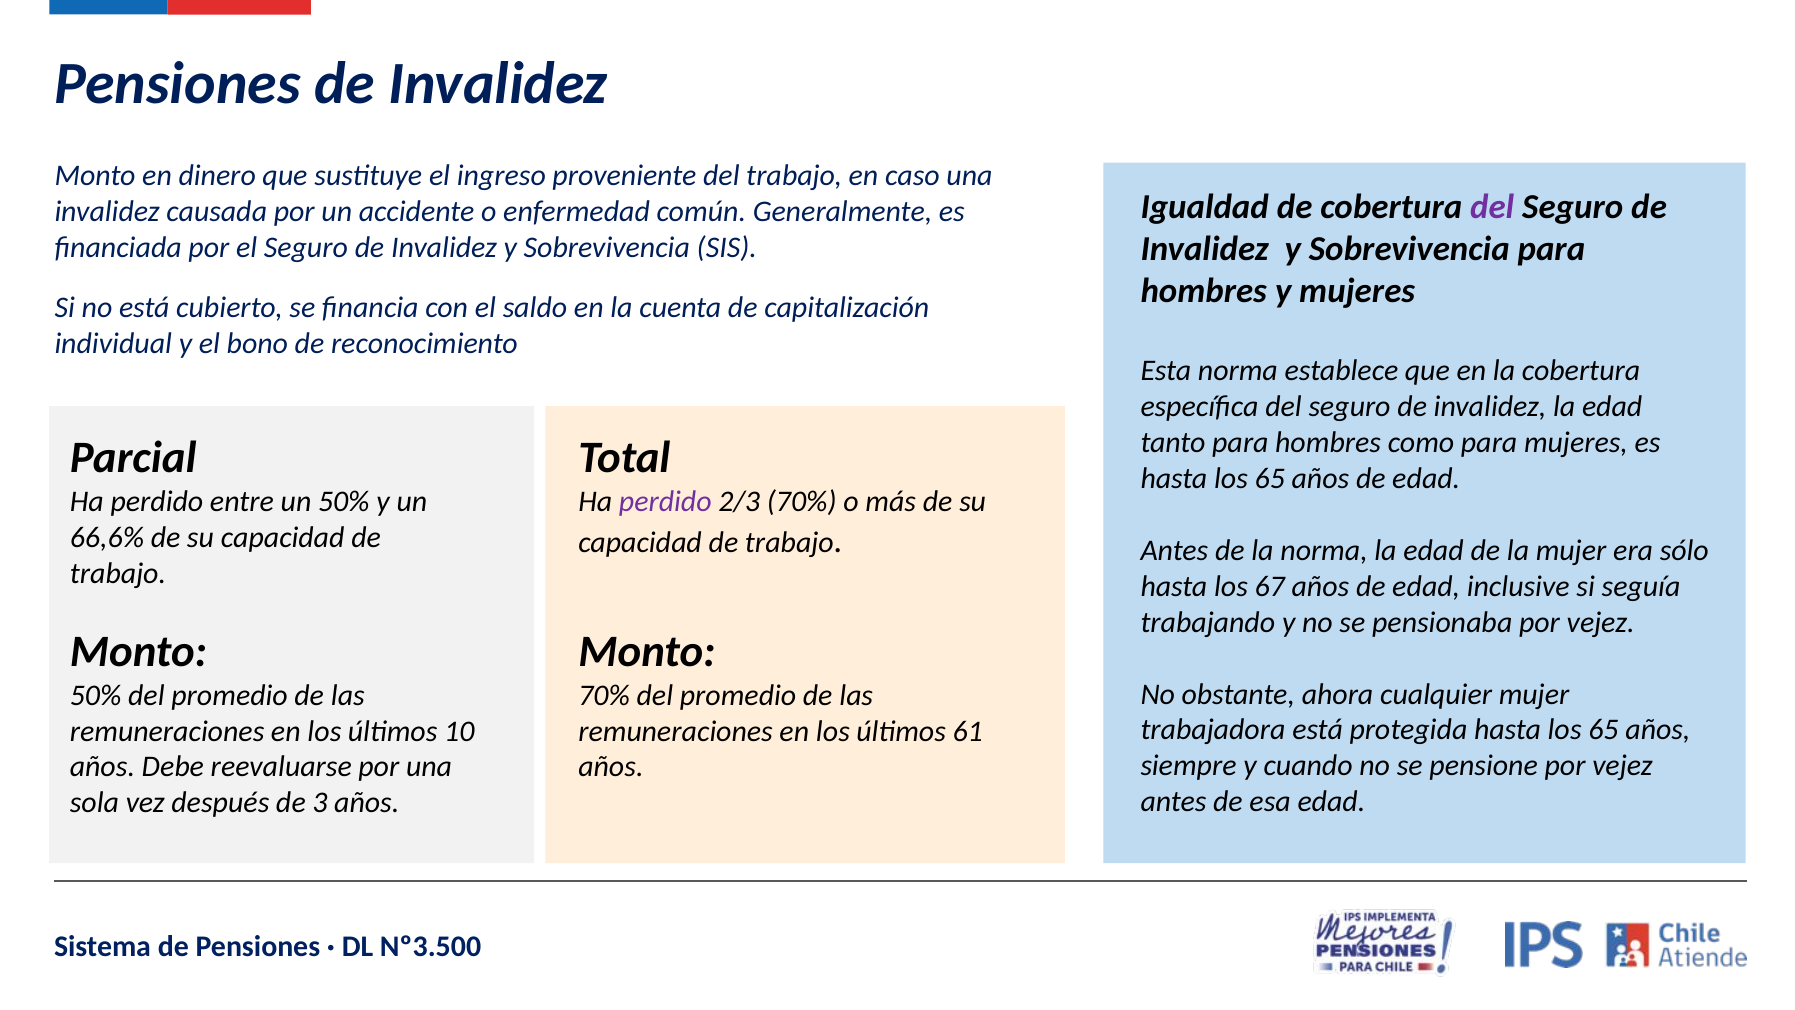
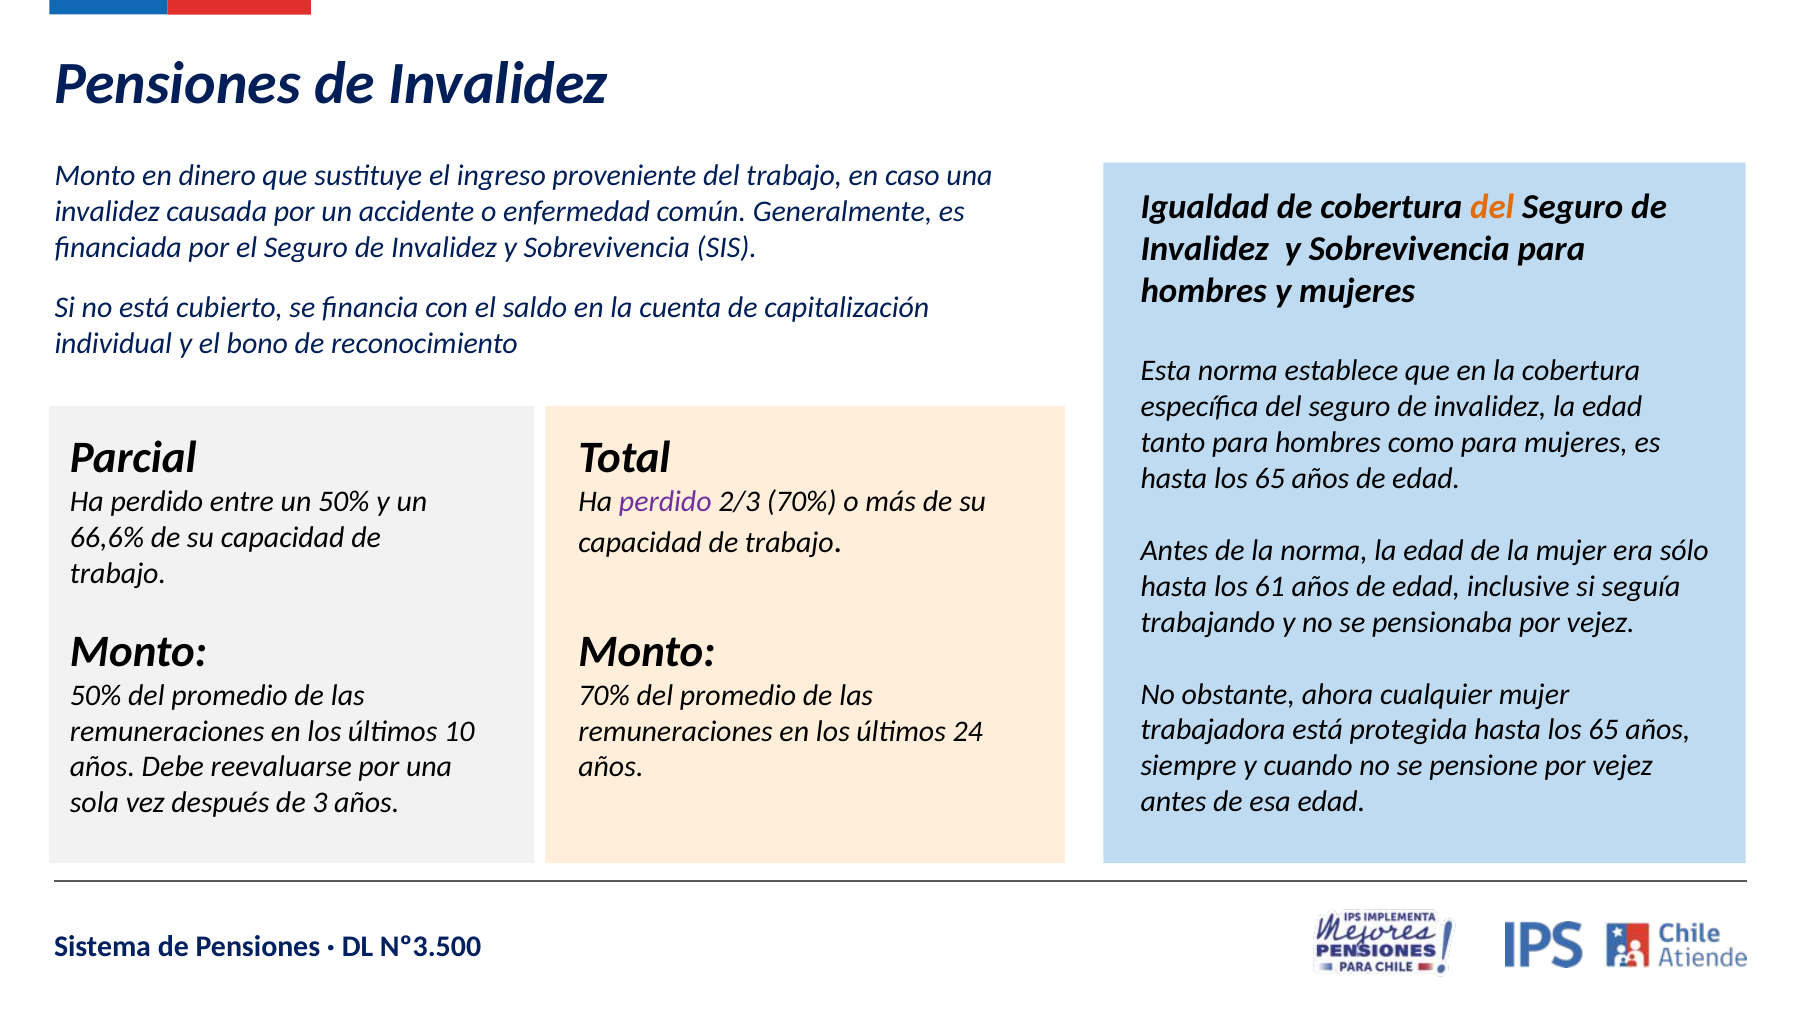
del colour: purple -> orange (1492, 207)
67: 67 -> 61 (1270, 586)
61: 61 -> 24 (968, 731)
